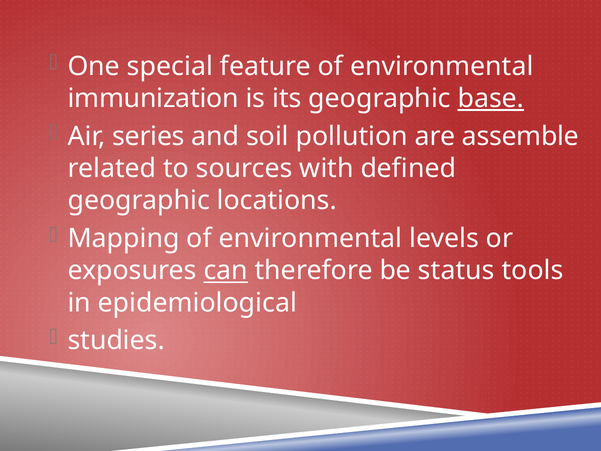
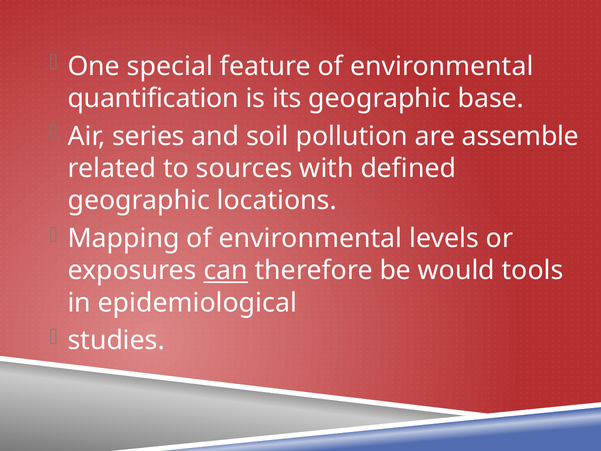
immunization: immunization -> quantification (153, 98)
base underline: present -> none (491, 98)
status: status -> would (456, 270)
